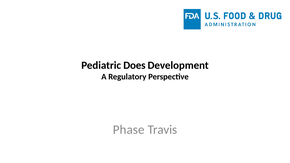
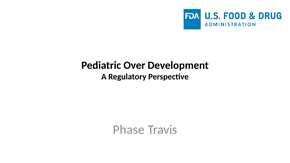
Does: Does -> Over (134, 65)
